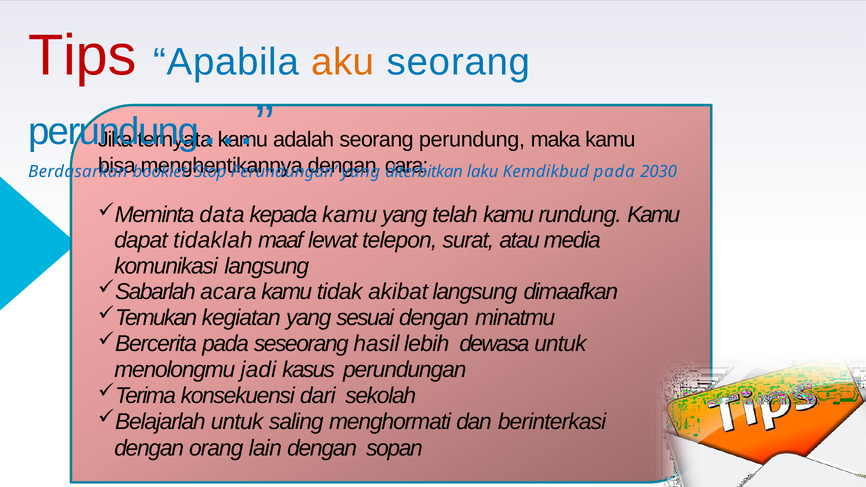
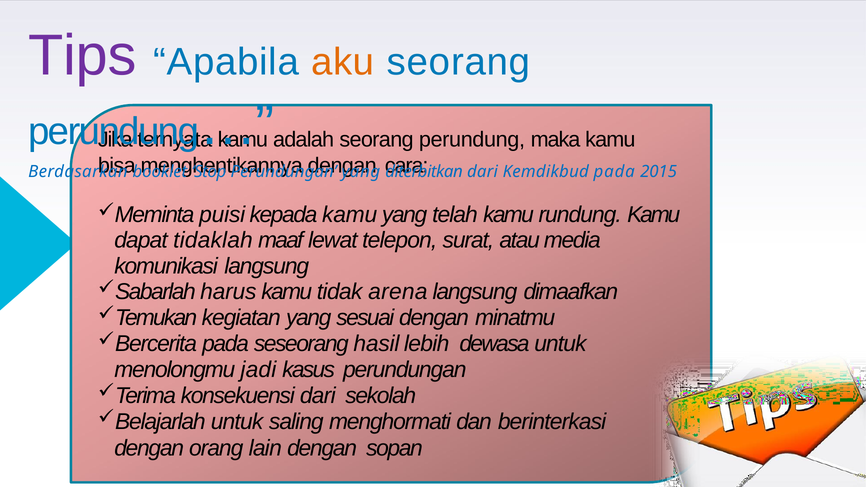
Tips colour: red -> purple (82, 56)
laku: laku -> dari (482, 172)
2030: 2030 -> 2015 (659, 172)
data: data -> puisi (222, 215)
acara: acara -> harus (228, 292)
akibat: akibat -> arena (398, 292)
